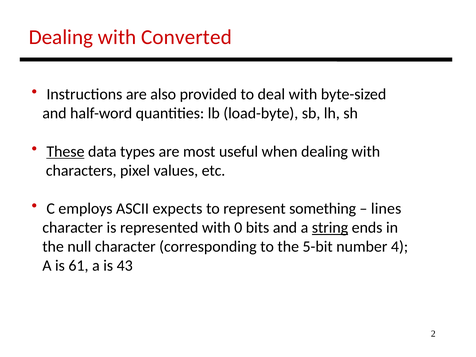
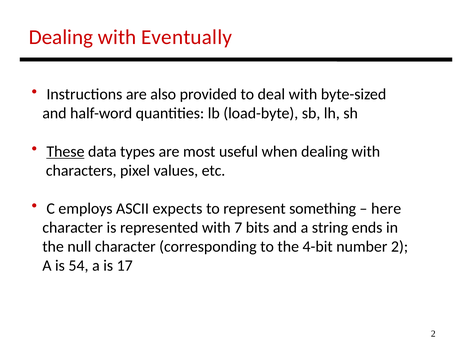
Converted: Converted -> Eventually (186, 37)
lines: lines -> here (386, 209)
0: 0 -> 7 (238, 228)
string underline: present -> none (330, 228)
5-bit: 5-bit -> 4-bit (318, 247)
number 4: 4 -> 2 (400, 247)
61: 61 -> 54 (78, 266)
43: 43 -> 17 (125, 266)
